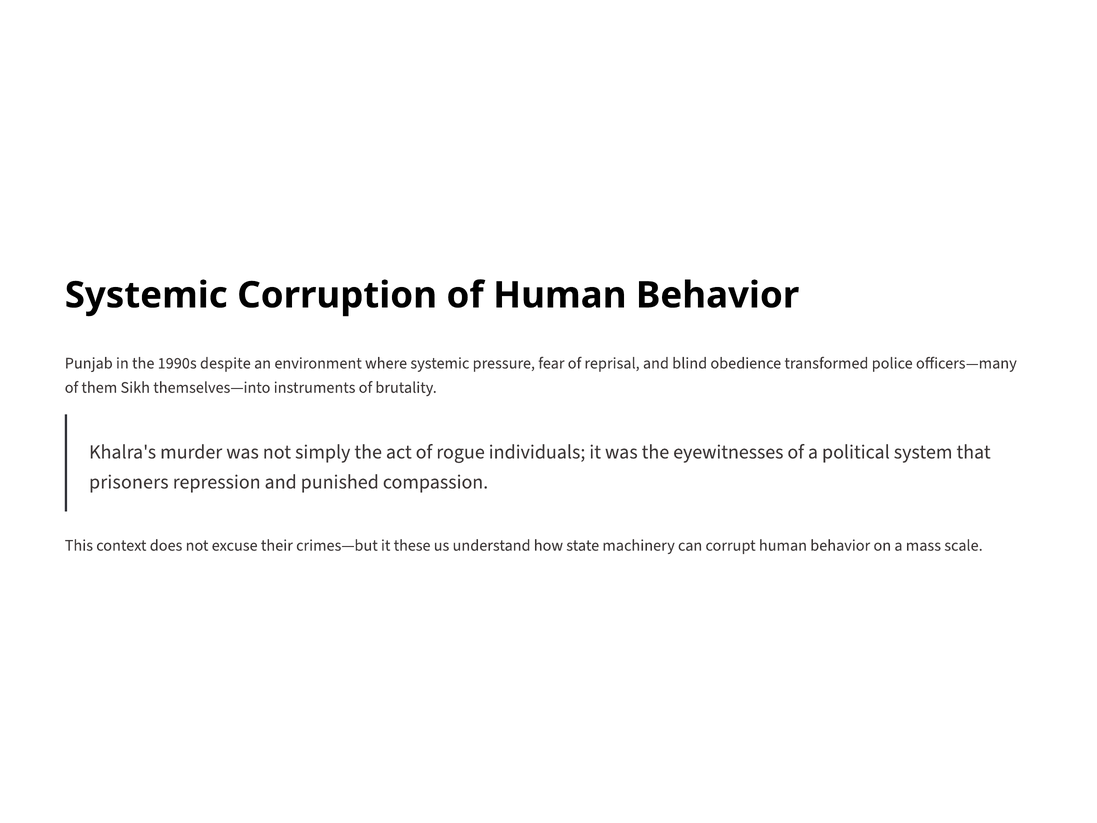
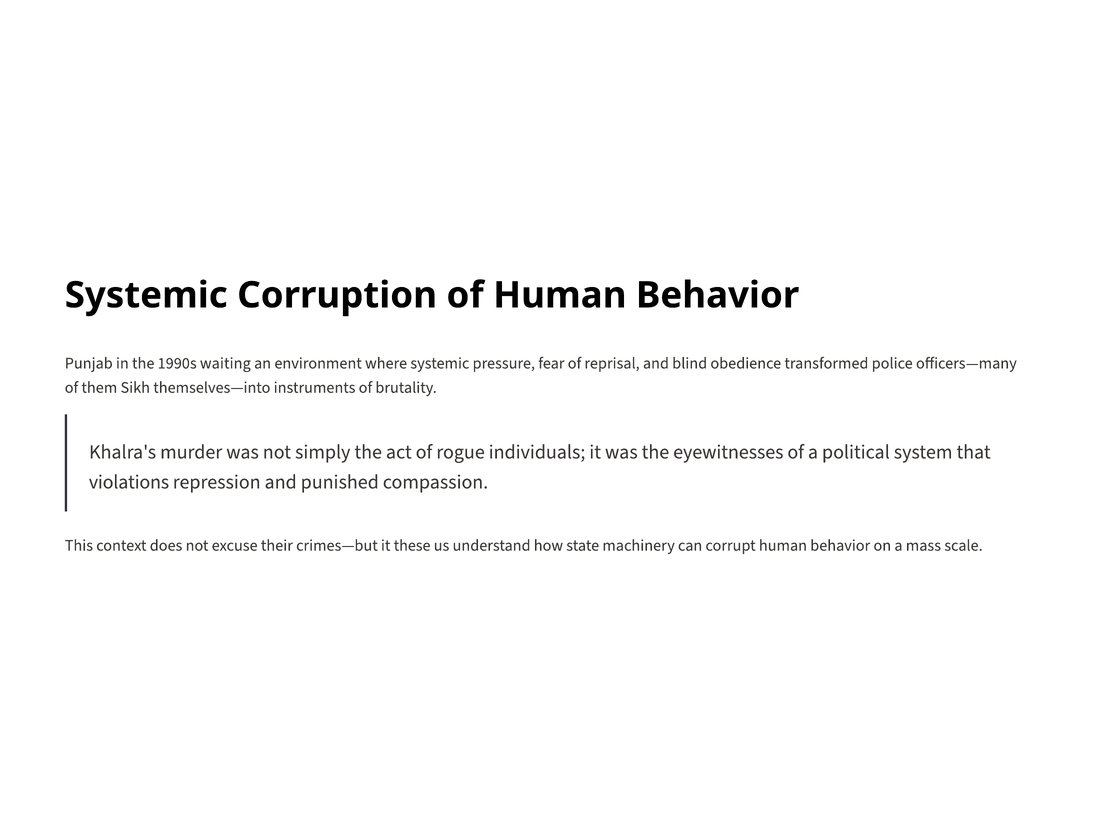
despite: despite -> waiting (225, 363)
prisoners: prisoners -> violations (129, 482)
